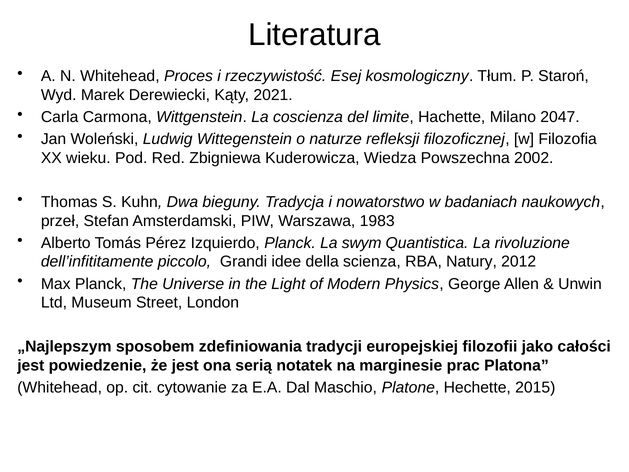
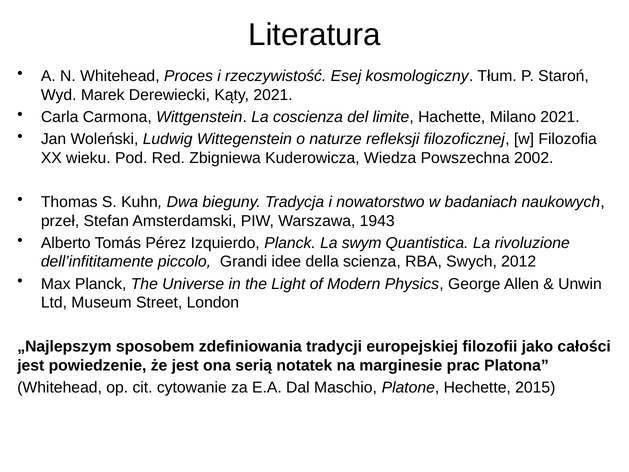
Milano 2047: 2047 -> 2021 (560, 117)
1983: 1983 -> 1943 (377, 221)
Natury: Natury -> Swych (472, 262)
